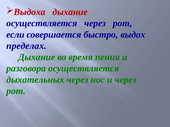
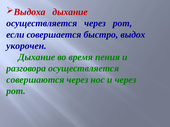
пределах: пределах -> укорочен (26, 46)
дыхательных: дыхательных -> совершаются (35, 80)
